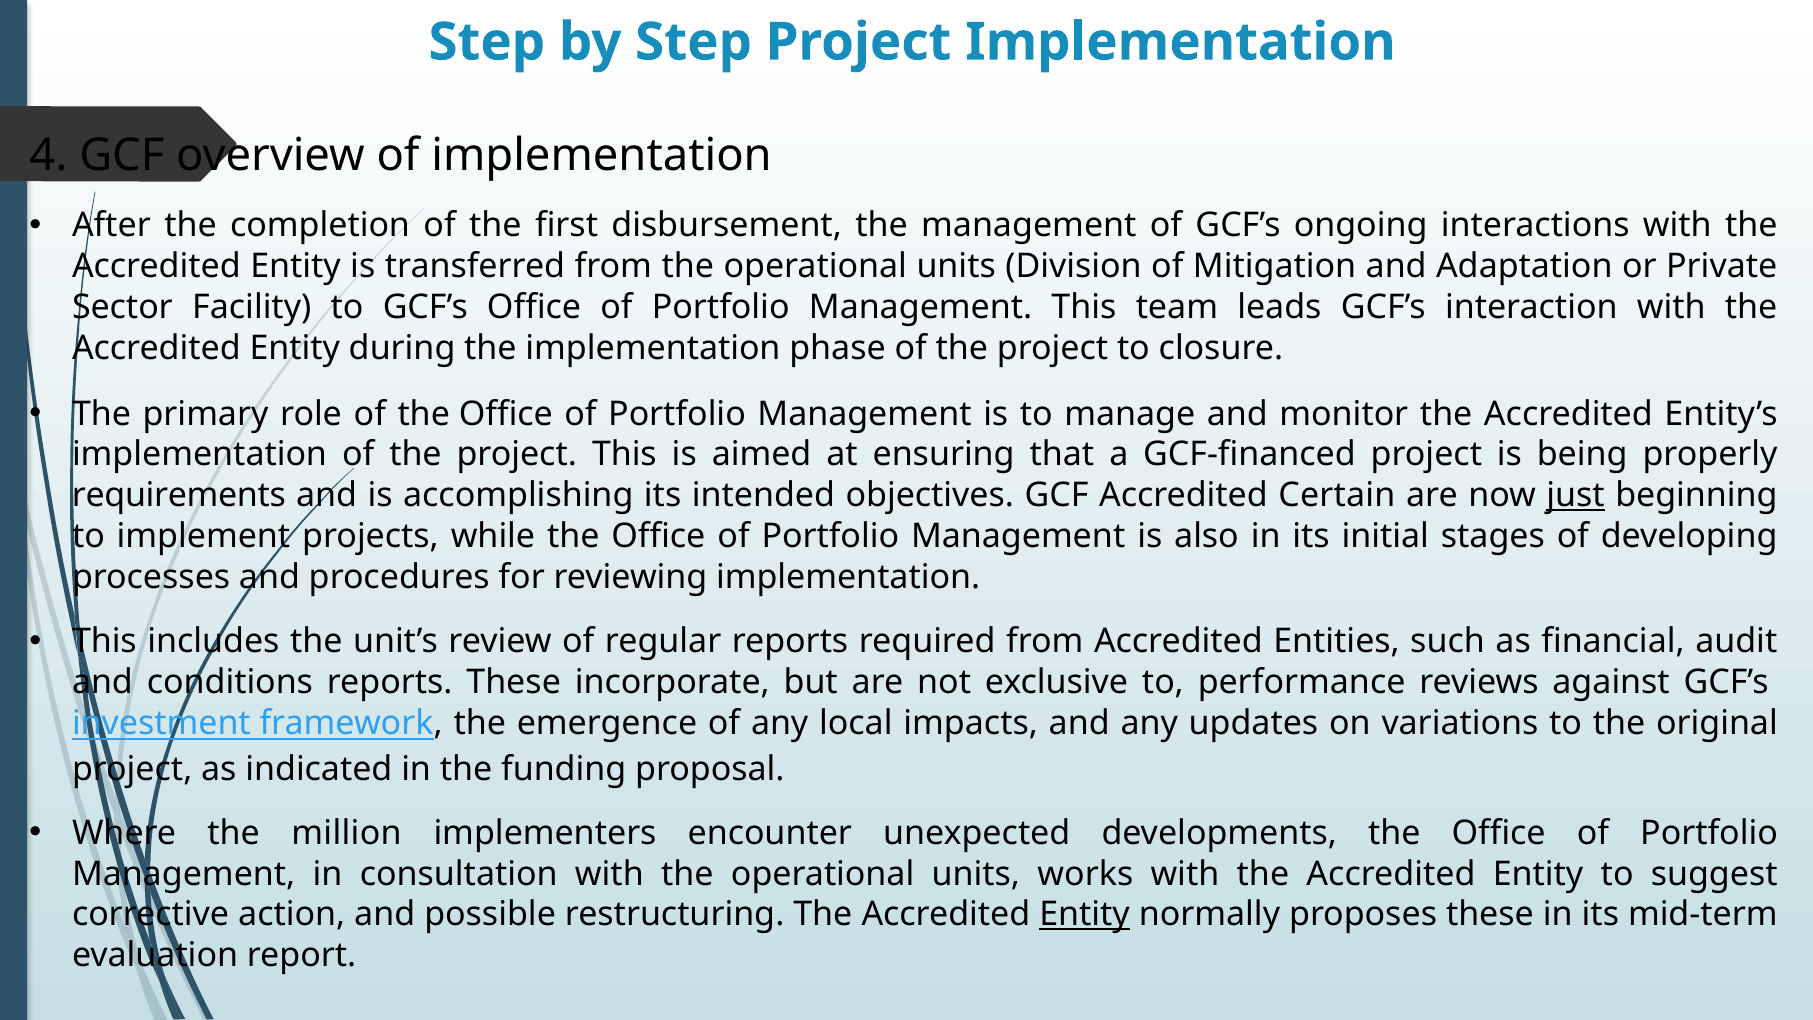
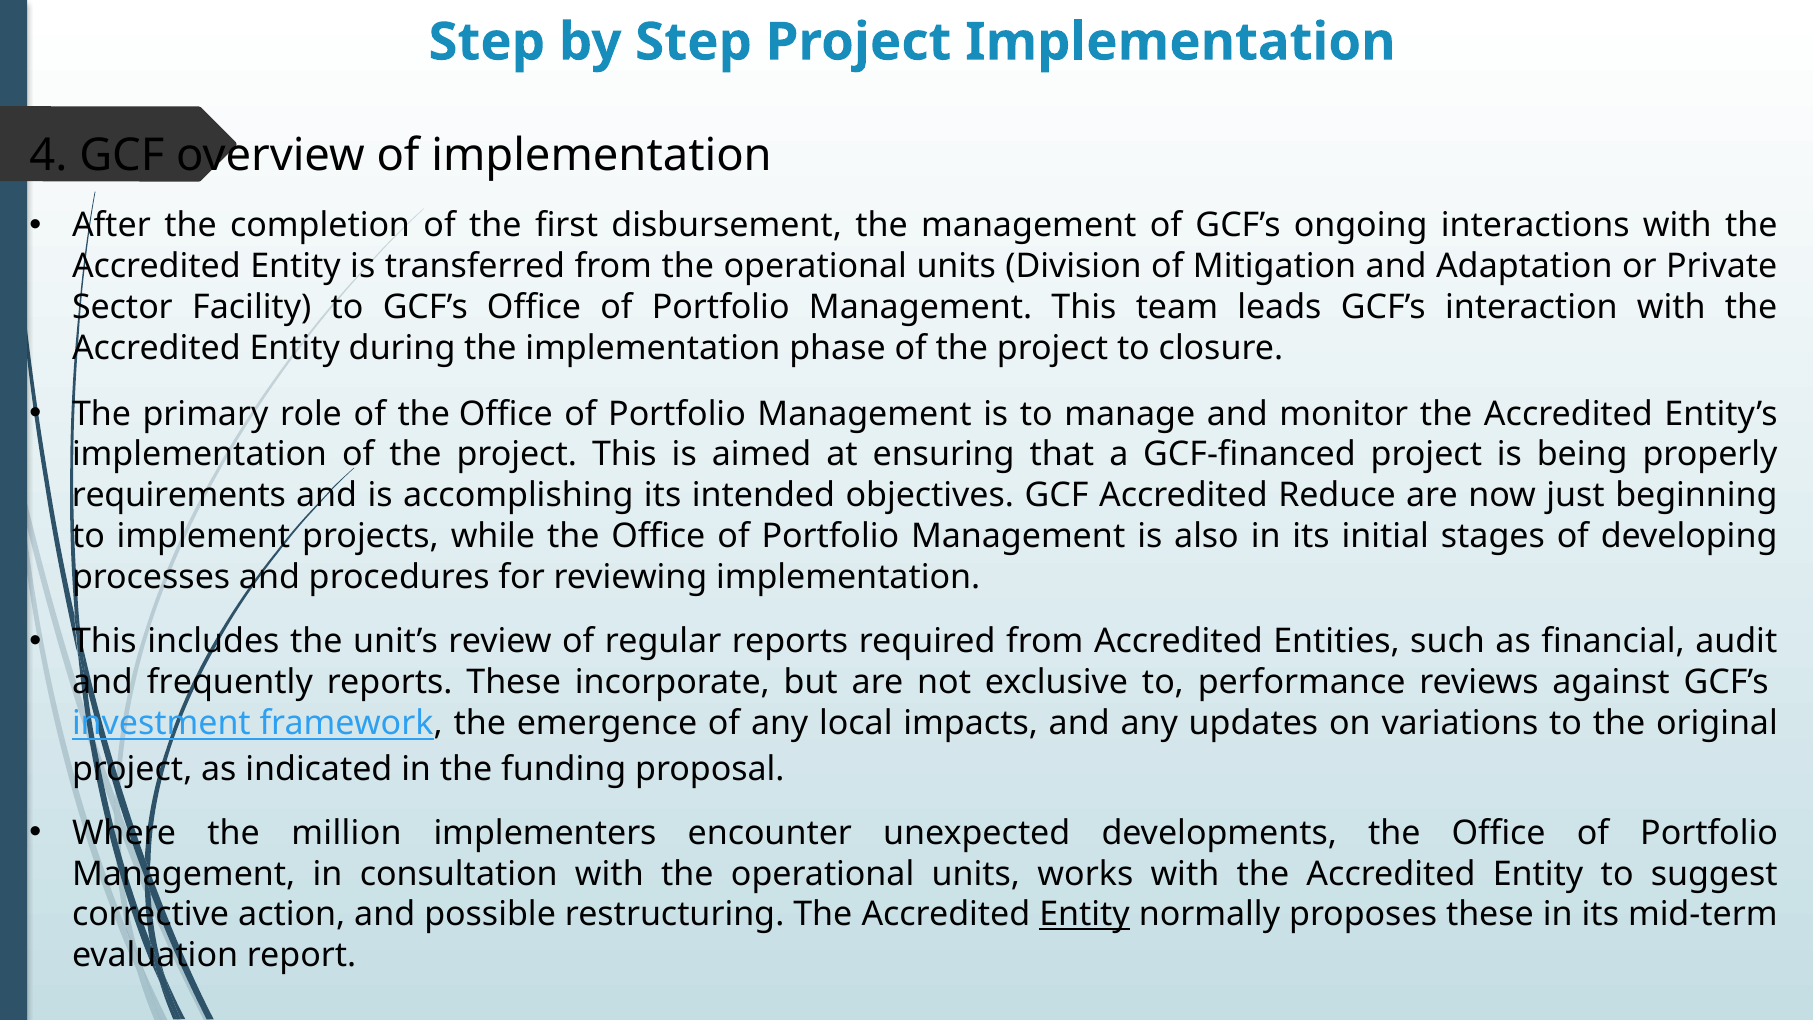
Certain: Certain -> Reduce (1337, 495)
just underline: present -> none (1576, 495)
conditions: conditions -> frequently (230, 682)
